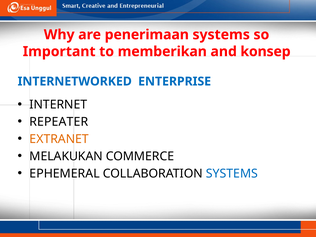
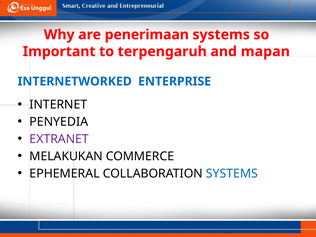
memberikan: memberikan -> terpengaruh (162, 52)
konsep: konsep -> mapan (265, 52)
REPEATER: REPEATER -> PENYEDIA (59, 122)
EXTRANET colour: orange -> purple (59, 139)
